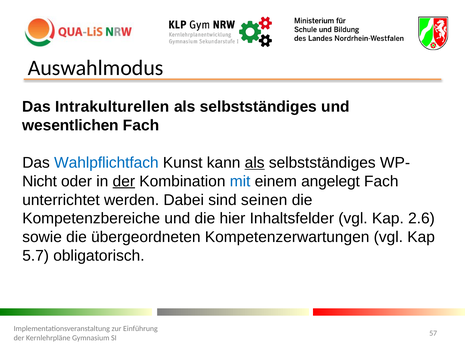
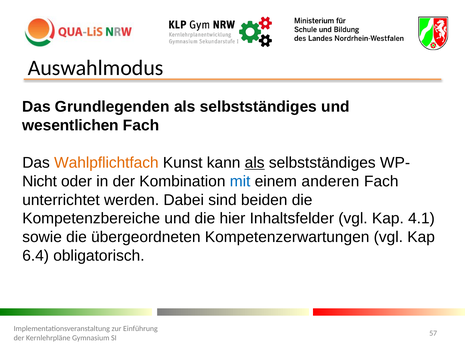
Intrakulturellen: Intrakulturellen -> Grundlegenden (112, 107)
Wahlpflichtfach colour: blue -> orange (106, 163)
der underline: present -> none (124, 181)
angelegt: angelegt -> anderen (330, 181)
seinen: seinen -> beiden (264, 200)
2.6: 2.6 -> 4.1 (421, 218)
5.7: 5.7 -> 6.4 (36, 256)
